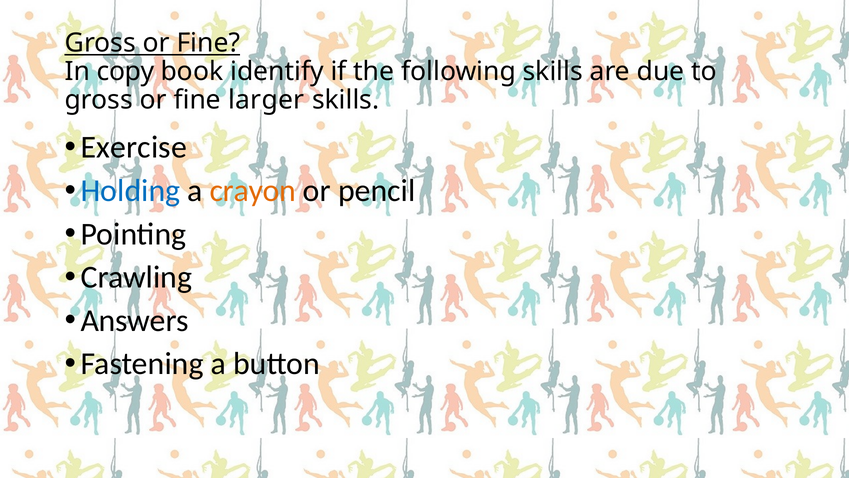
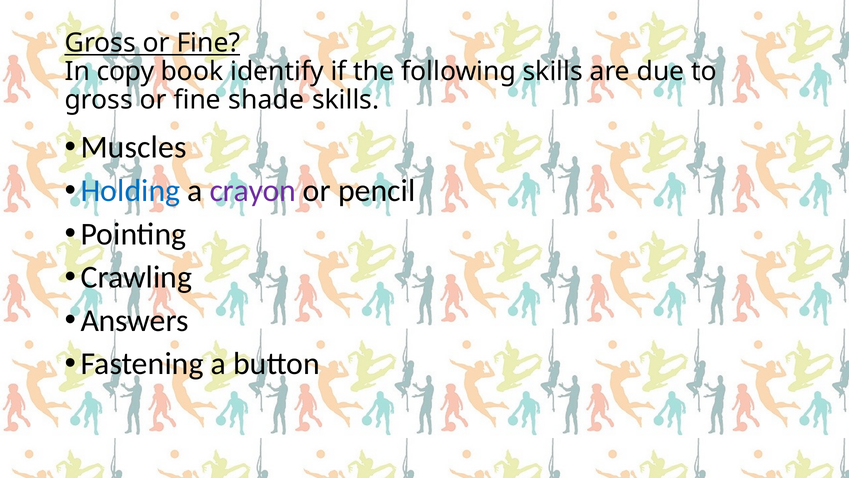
larger: larger -> shade (266, 100)
Exercise: Exercise -> Muscles (134, 147)
crayon colour: orange -> purple (253, 191)
